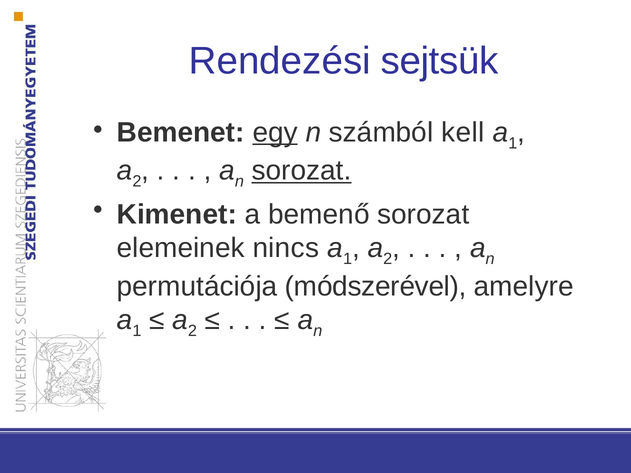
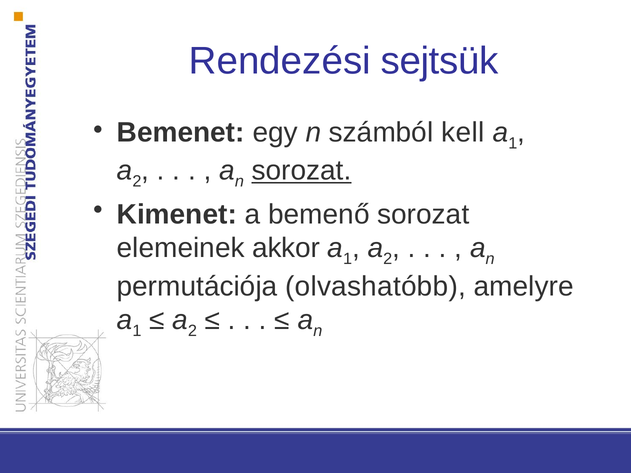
egy underline: present -> none (275, 132)
nincs: nincs -> akkor (286, 248)
módszerével: módszerével -> olvashatóbb (376, 287)
